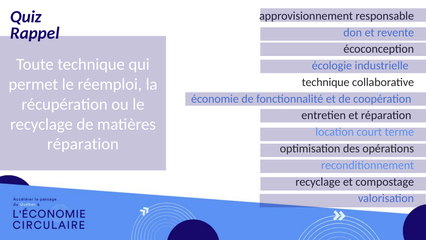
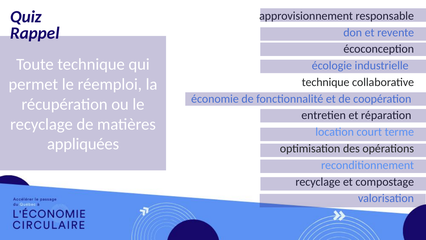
réparation: réparation -> appliquées (83, 144)
